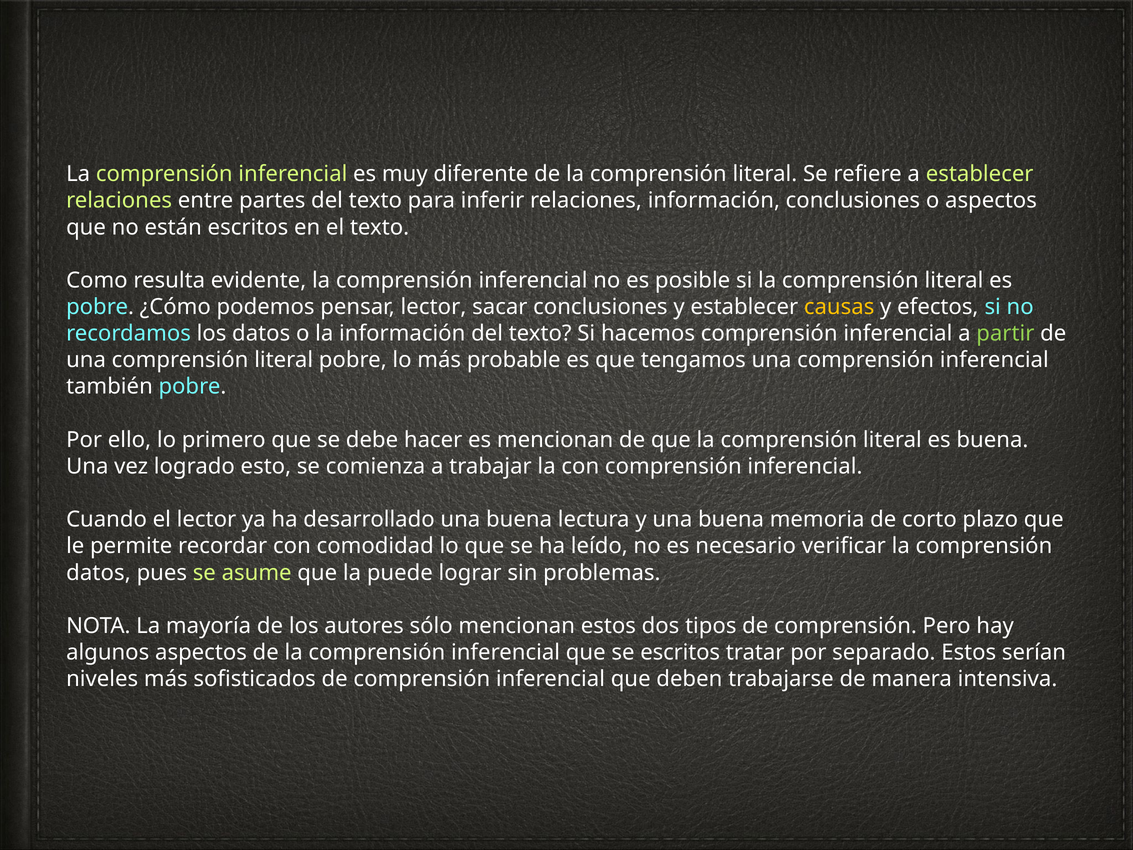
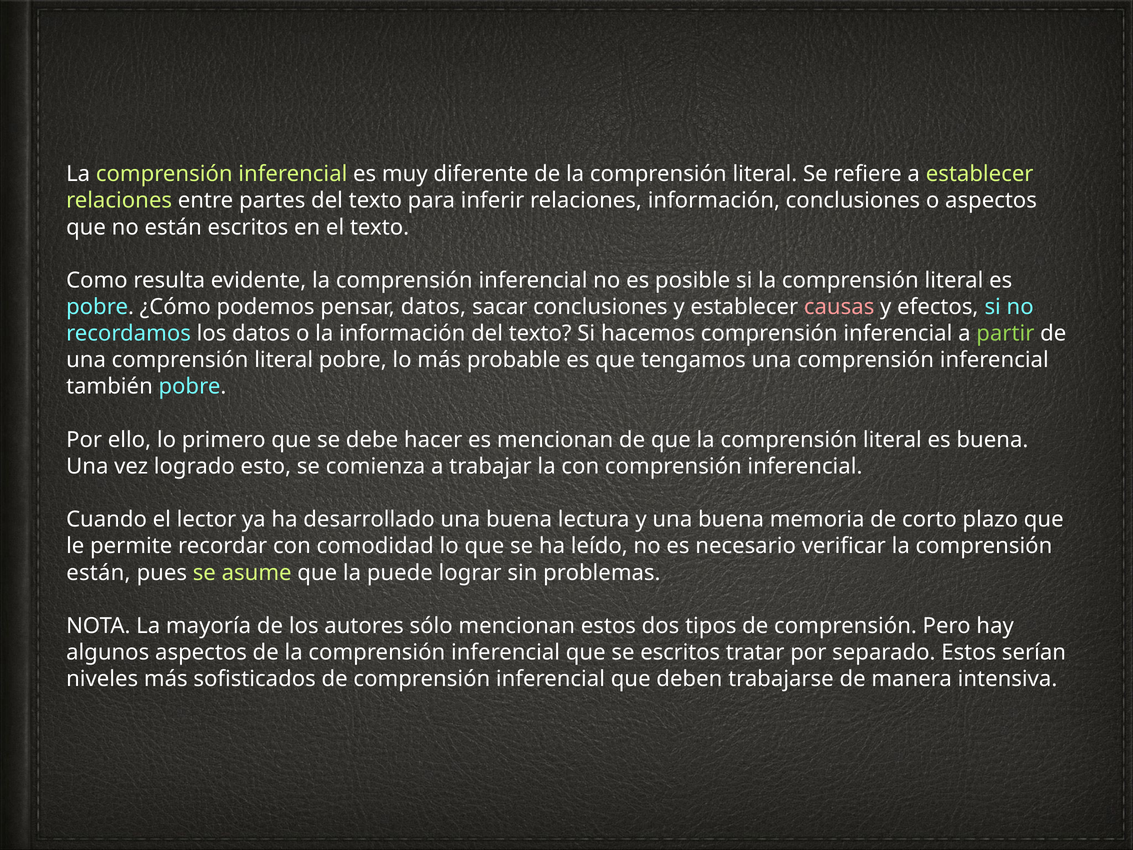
pensar lector: lector -> datos (433, 307)
causas colour: yellow -> pink (839, 307)
datos: datos -> están (98, 573)
